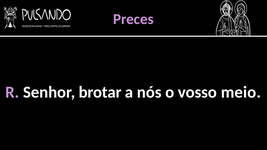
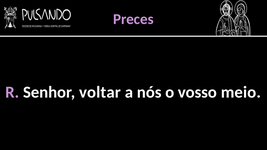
brotar: brotar -> voltar (100, 92)
